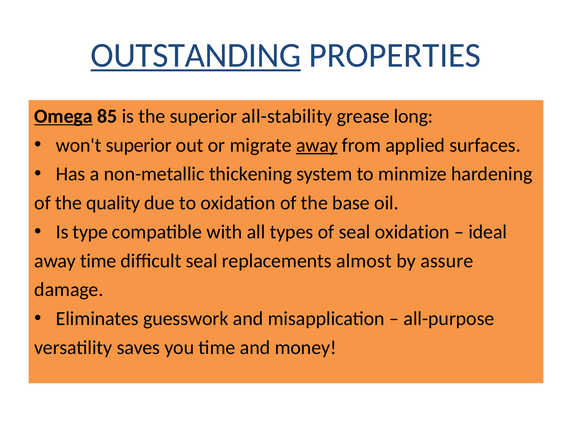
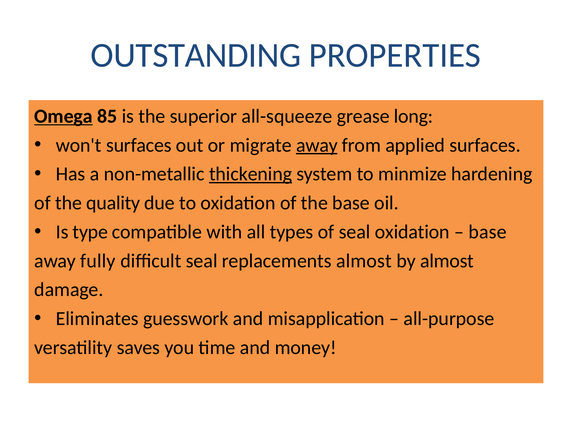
OUTSTANDING underline: present -> none (196, 55)
all-stability: all-stability -> all-squeeze (287, 116)
won't superior: superior -> surfaces (139, 145)
thickening underline: none -> present (251, 174)
ideal: ideal -> base (488, 232)
away time: time -> fully (98, 261)
by assure: assure -> almost (447, 261)
